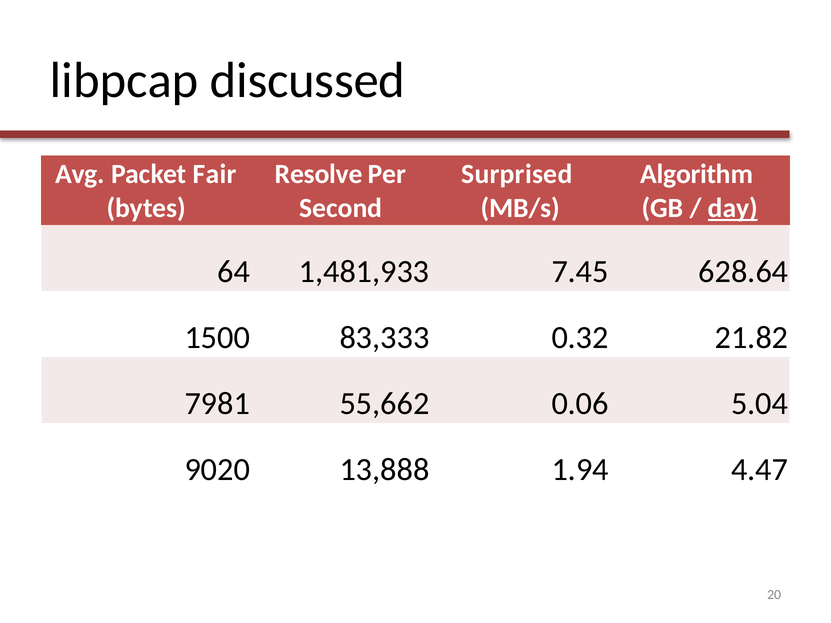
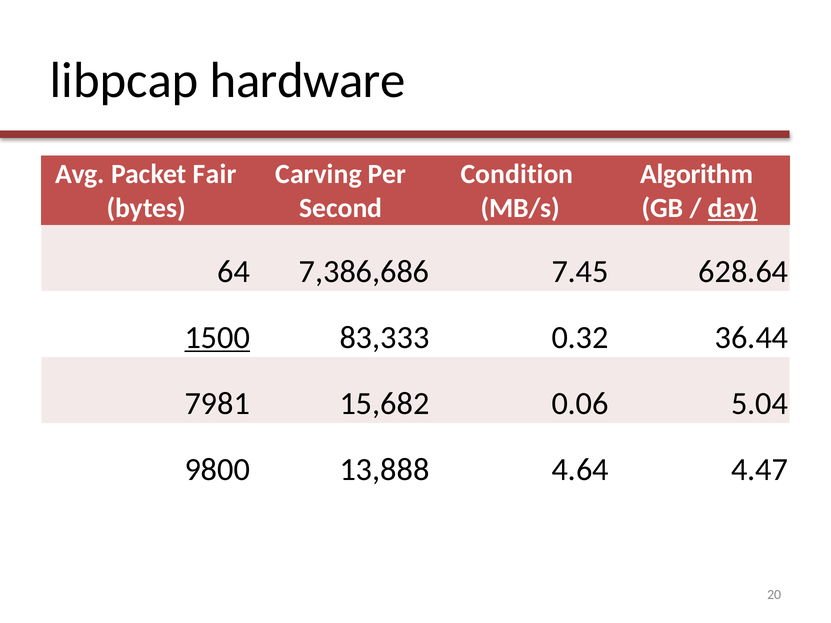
discussed: discussed -> hardware (308, 80)
Resolve: Resolve -> Carving (319, 174)
Surprised: Surprised -> Condition (517, 174)
1,481,933: 1,481,933 -> 7,386,686 (364, 271)
1500 underline: none -> present (217, 338)
21.82: 21.82 -> 36.44 (751, 338)
55,662: 55,662 -> 15,682 (384, 404)
9020: 9020 -> 9800 (217, 470)
1.94: 1.94 -> 4.64 (580, 470)
